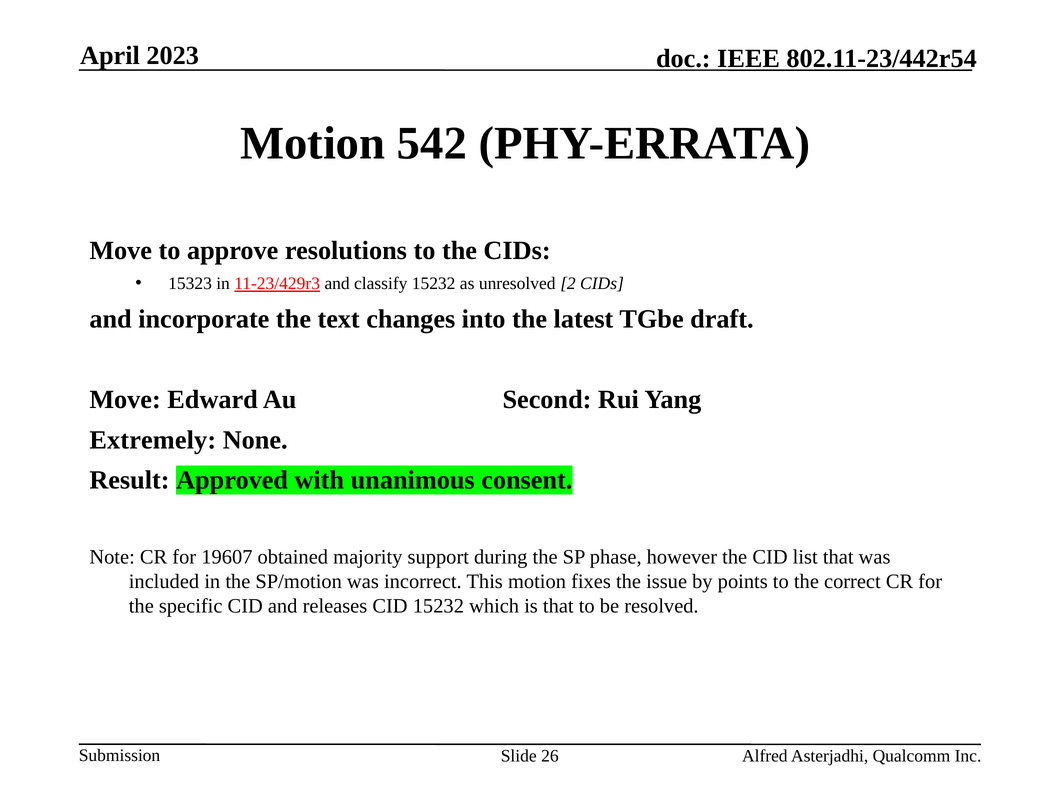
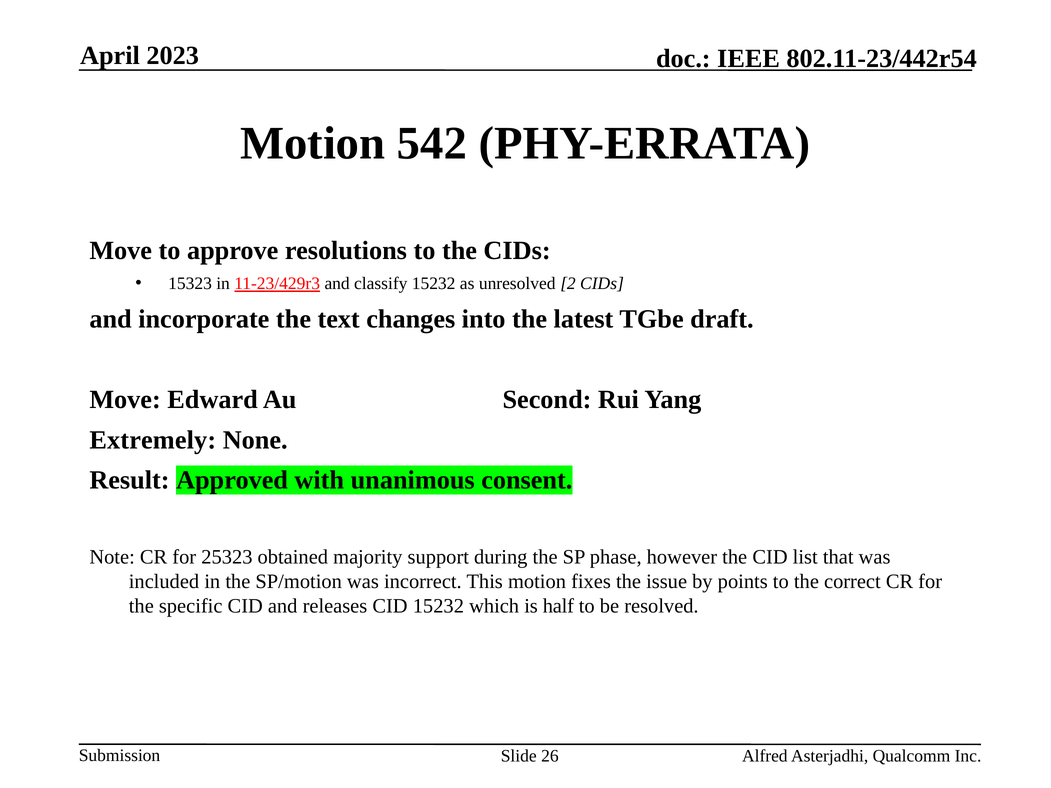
19607: 19607 -> 25323 (227, 557)
is that: that -> half (558, 606)
